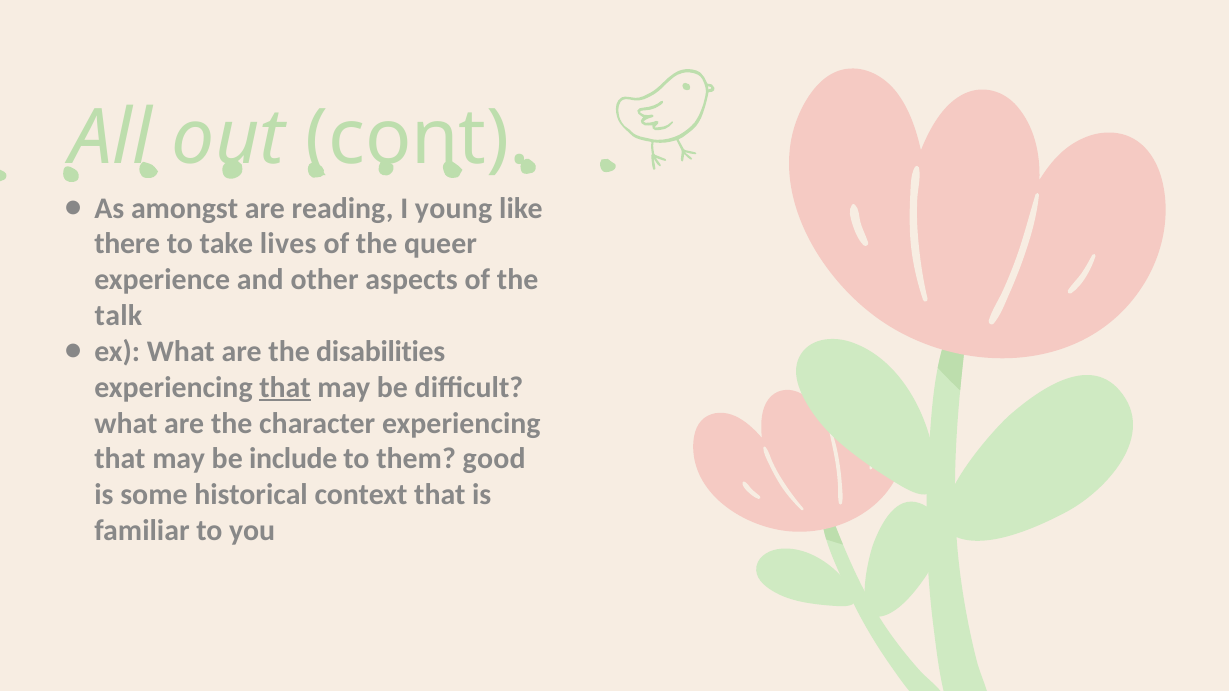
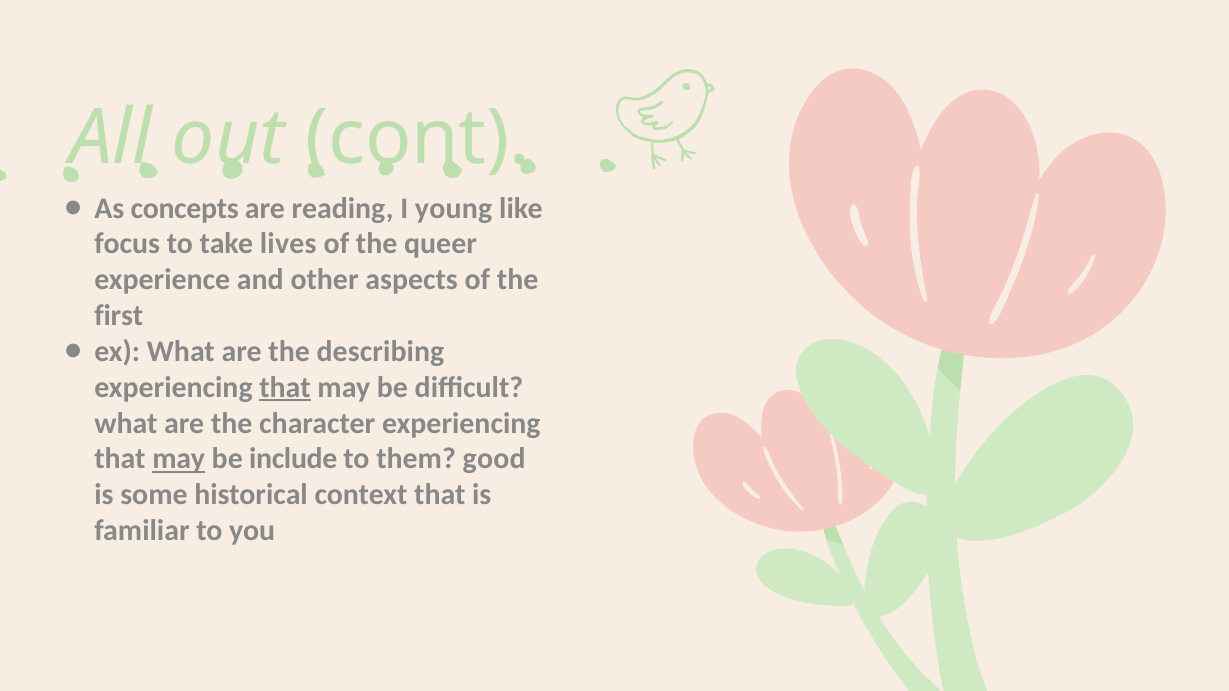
amongst: amongst -> concepts (185, 208)
there: there -> focus (127, 244)
talk: talk -> first (119, 316)
disabilities: disabilities -> describing (380, 352)
may underline: none -> present (179, 459)
